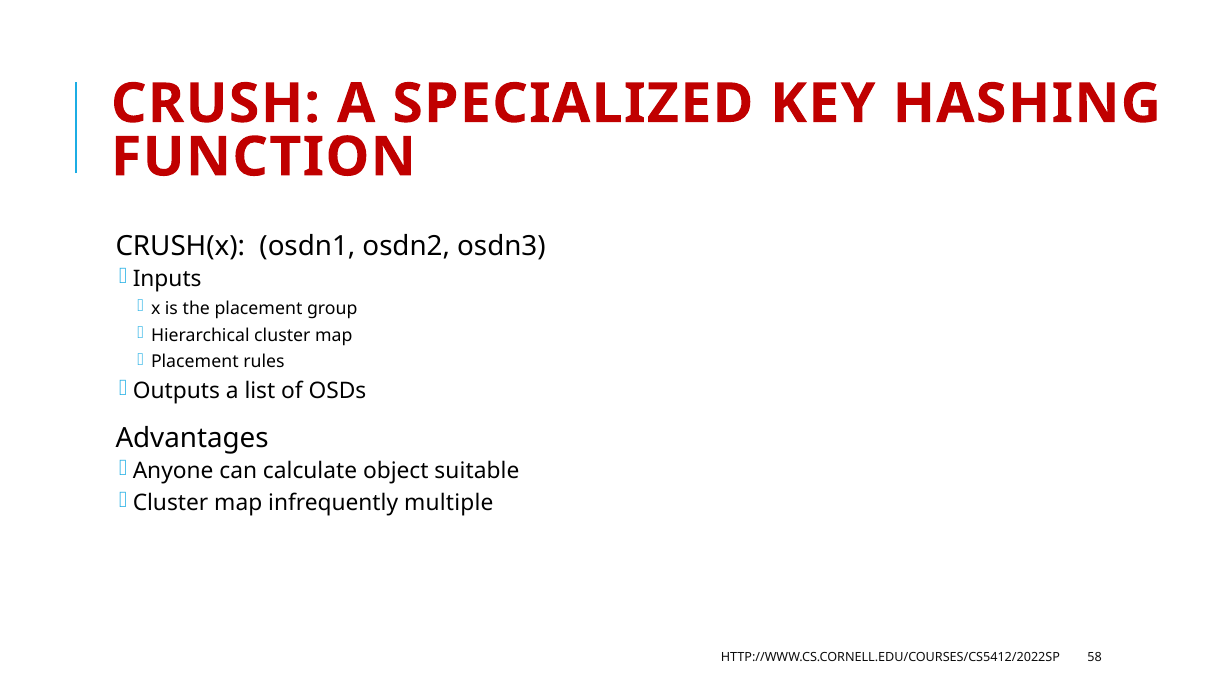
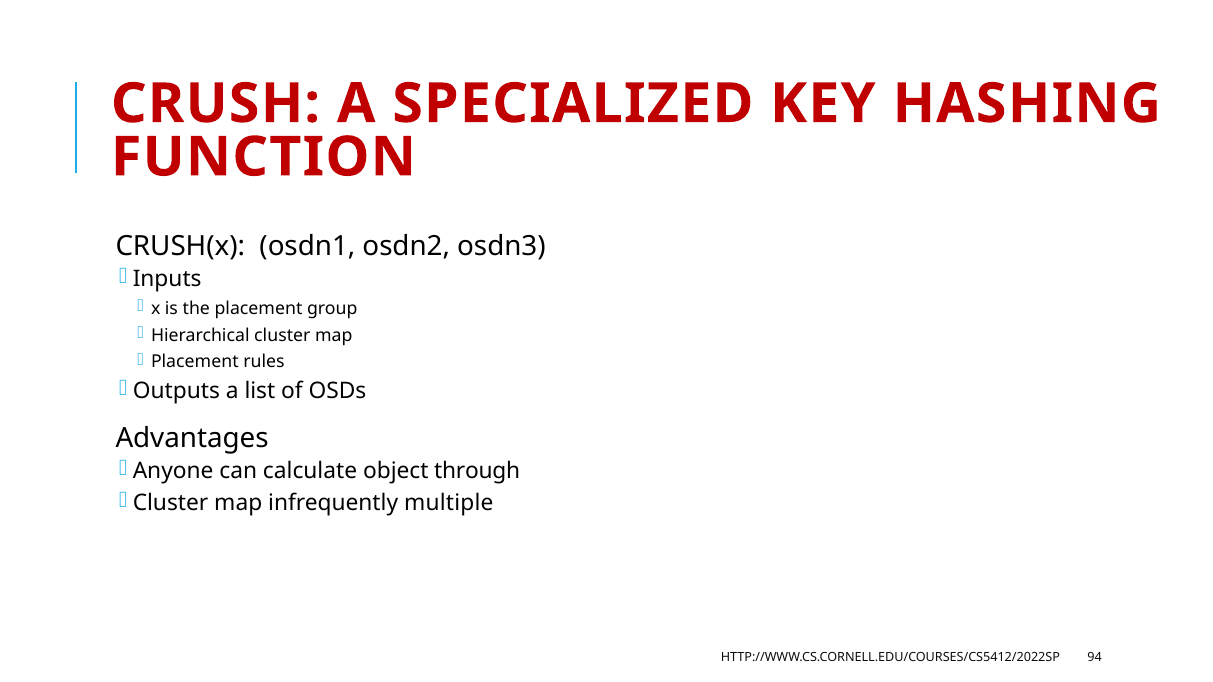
suitable: suitable -> through (477, 471)
58: 58 -> 94 (1095, 657)
